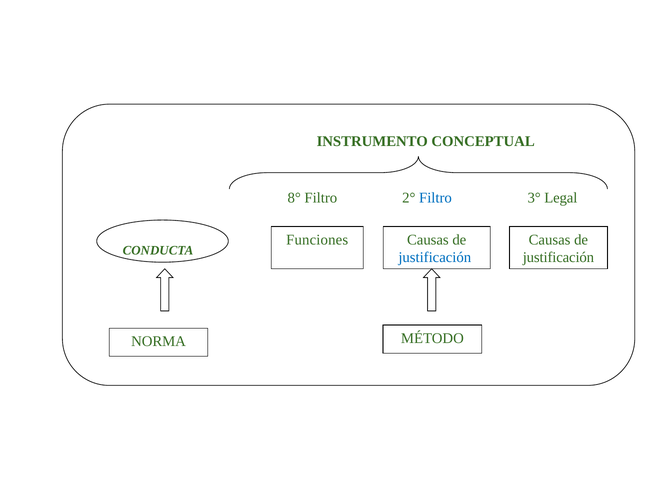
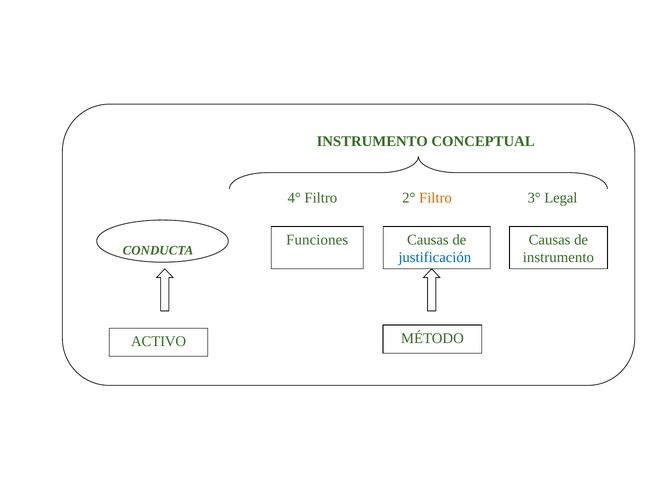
8°: 8° -> 4° (294, 197)
Filtro colour: blue -> orange (435, 197)
justificación: justificación -> instrumento (558, 257)
NORMA: NORMA -> ACTIVO (159, 341)
